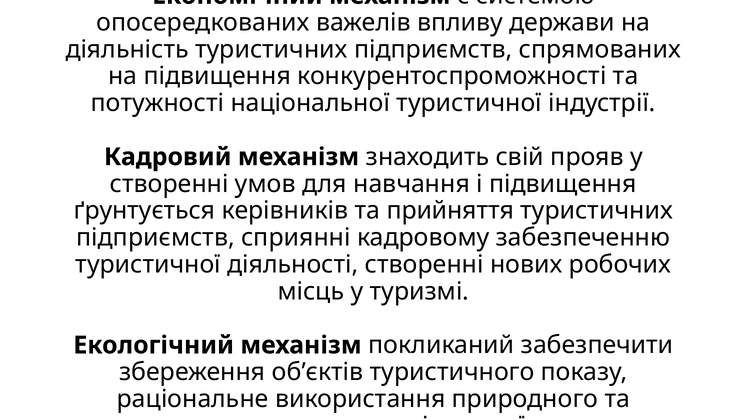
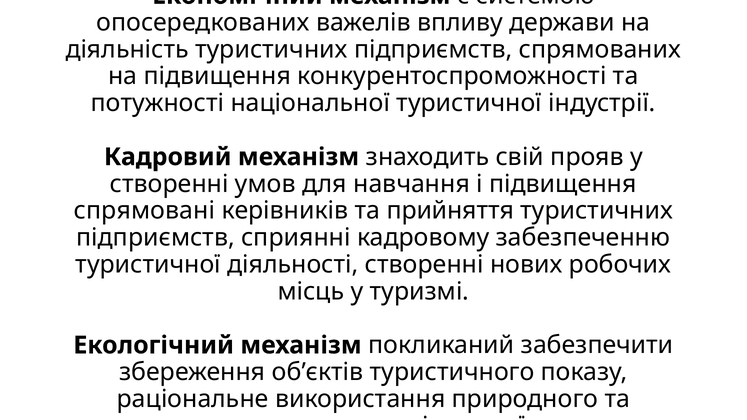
ґрунтується: ґрунтується -> спрямовані (144, 211)
